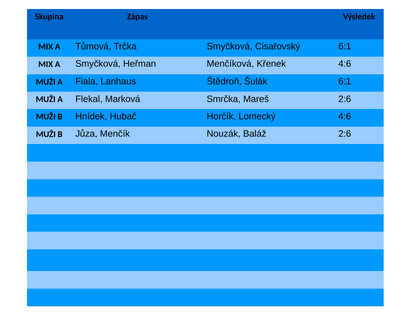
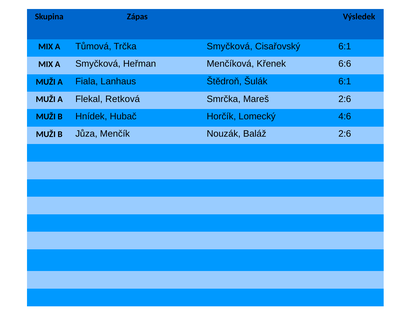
Křenek 4:6: 4:6 -> 6:6 (345, 64)
Marková: Marková -> Retková (123, 99)
